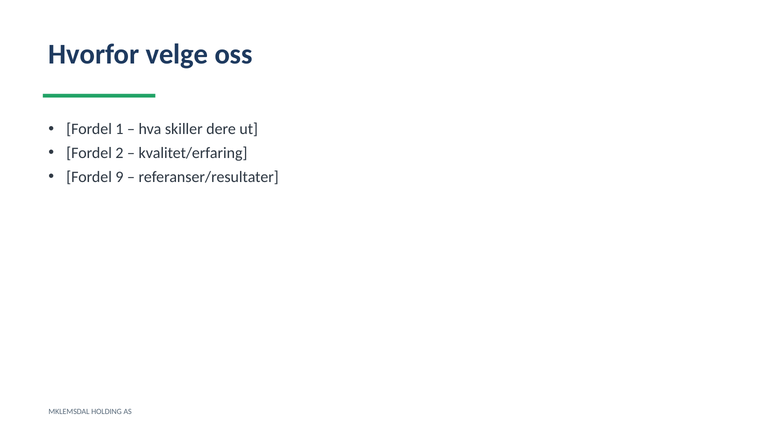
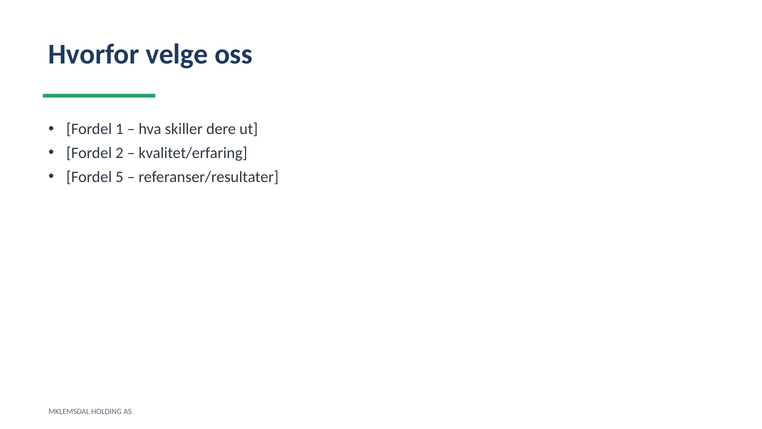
9: 9 -> 5 (119, 177)
